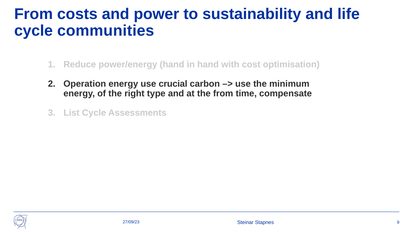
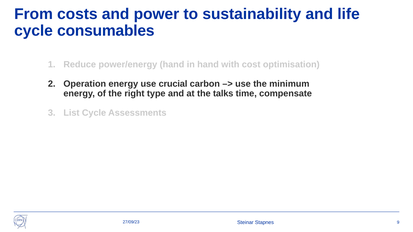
communities: communities -> consumables (106, 31)
the from: from -> talks (223, 94)
